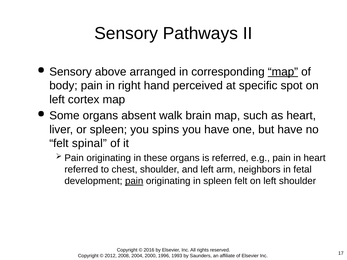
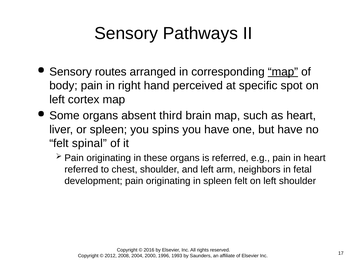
above: above -> routes (111, 72)
walk: walk -> third (171, 116)
pain underline: present -> none (134, 181)
